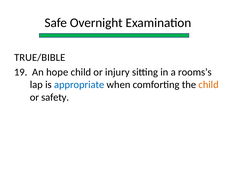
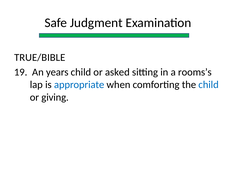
Overnight: Overnight -> Judgment (96, 23)
hope: hope -> years (57, 72)
injury: injury -> asked (117, 72)
child colour: orange -> blue (209, 85)
safety: safety -> giving (55, 97)
